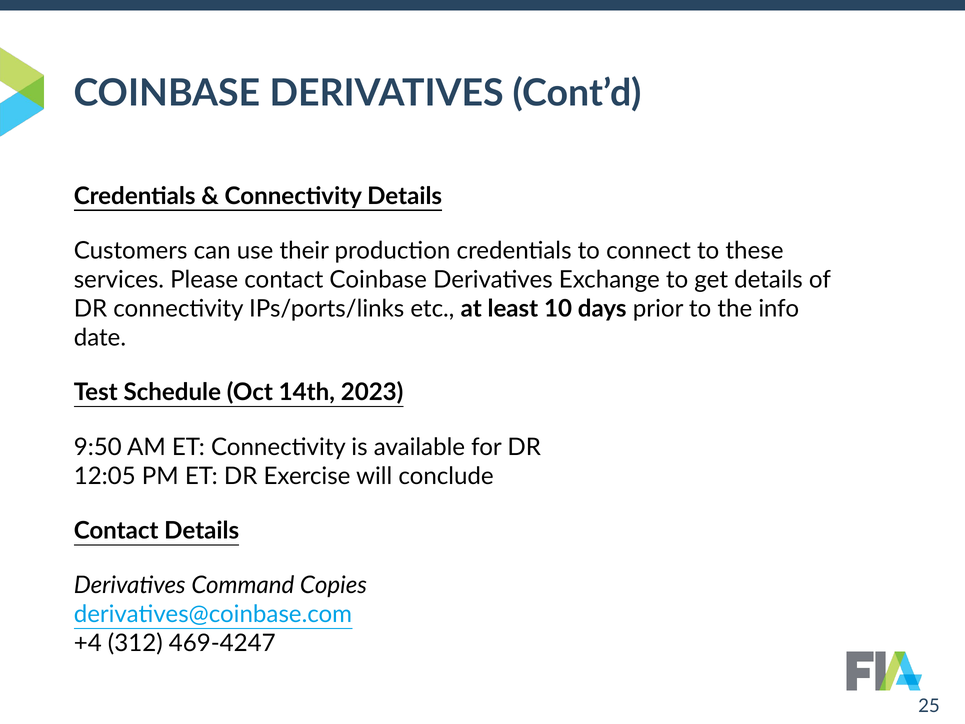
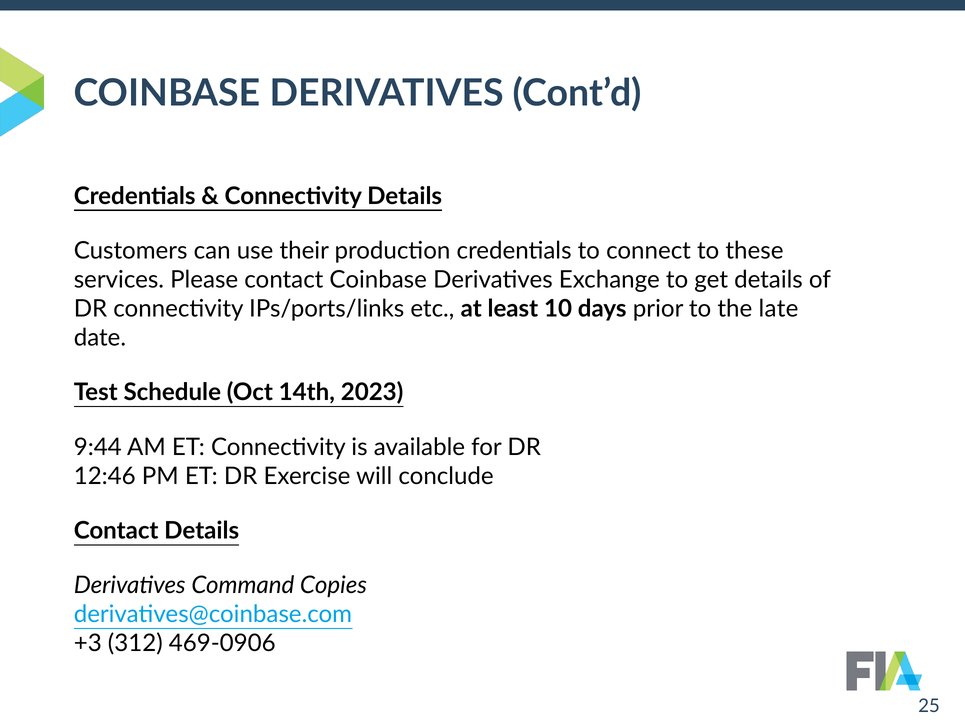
info: info -> late (779, 309)
9:50: 9:50 -> 9:44 (98, 447)
12:05: 12:05 -> 12:46 (105, 476)
+4: +4 -> +3 (88, 643)
469-4247: 469-4247 -> 469-0906 (222, 643)
